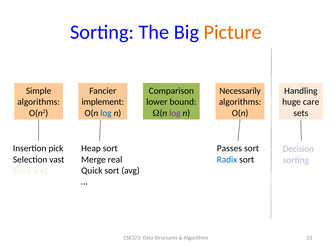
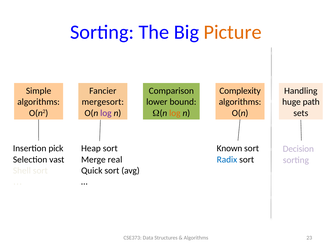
Necessarily: Necessarily -> Complexity (240, 91)
implement: implement -> mergesort (103, 102)
care: care -> path (311, 102)
log colour: blue -> purple (106, 113)
log colour: purple -> orange (175, 113)
Passes: Passes -> Known (229, 148)
